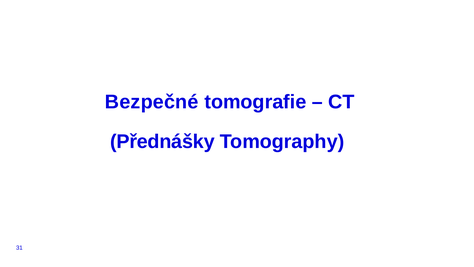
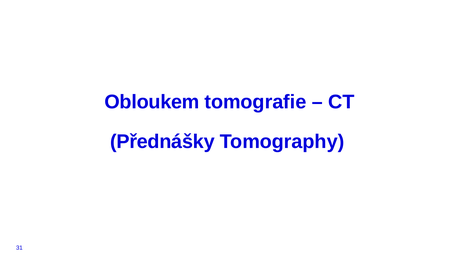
Bezpečné: Bezpečné -> Obloukem (152, 102)
